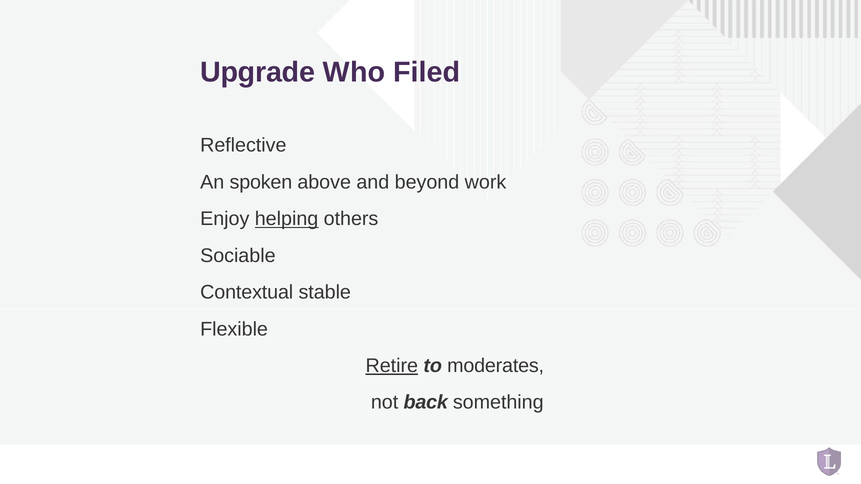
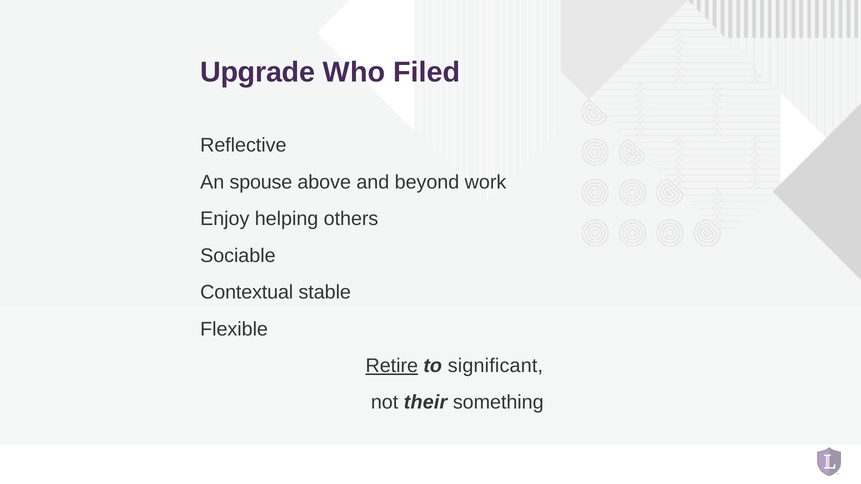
spoken: spoken -> spouse (261, 182)
helping underline: present -> none (287, 219)
moderates: moderates -> significant (495, 366)
back: back -> their (426, 403)
